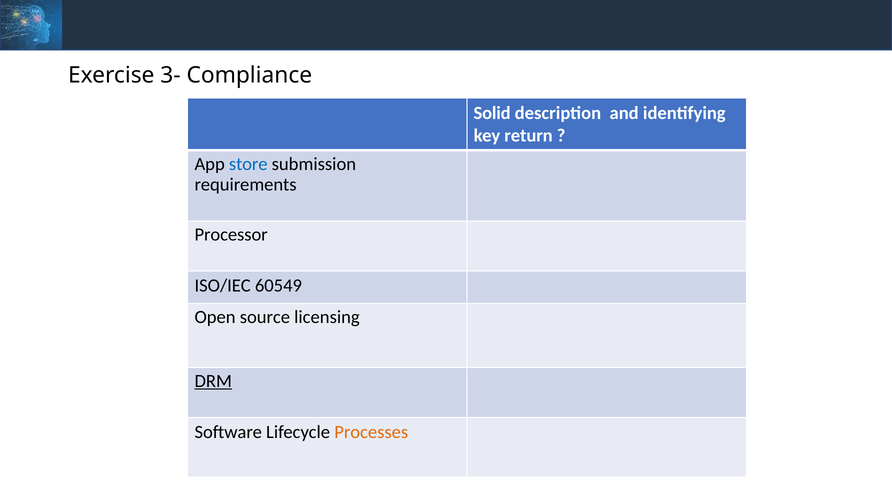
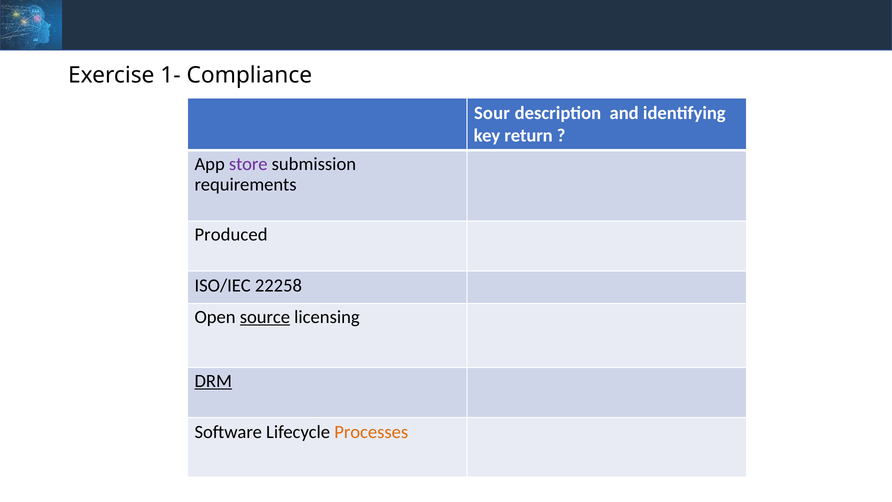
3-: 3- -> 1- (170, 75)
Solid: Solid -> Sour (492, 113)
store colour: blue -> purple (248, 164)
Processor: Processor -> Produced (231, 234)
60549: 60549 -> 22258 (278, 286)
source underline: none -> present (265, 317)
